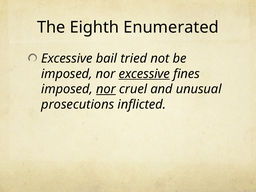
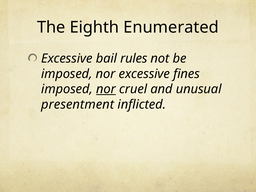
tried: tried -> rules (134, 58)
excessive underline: present -> none (144, 74)
prosecutions: prosecutions -> presentment (78, 105)
